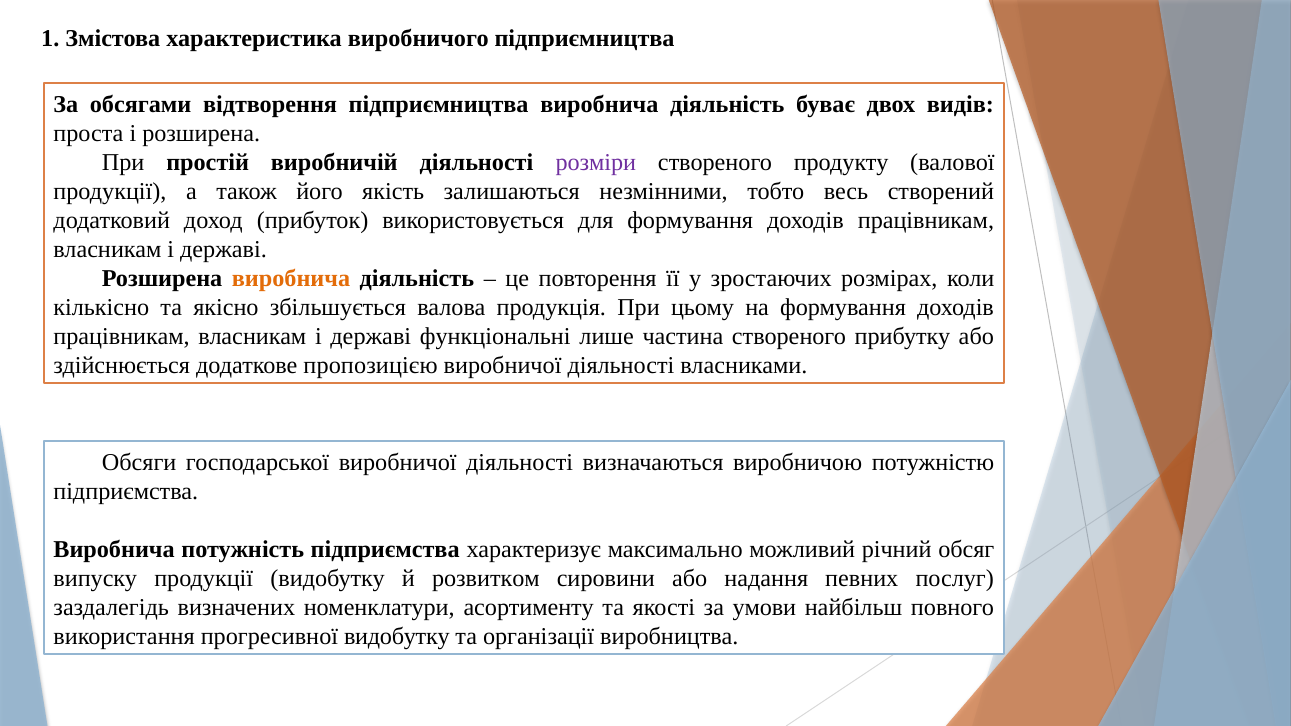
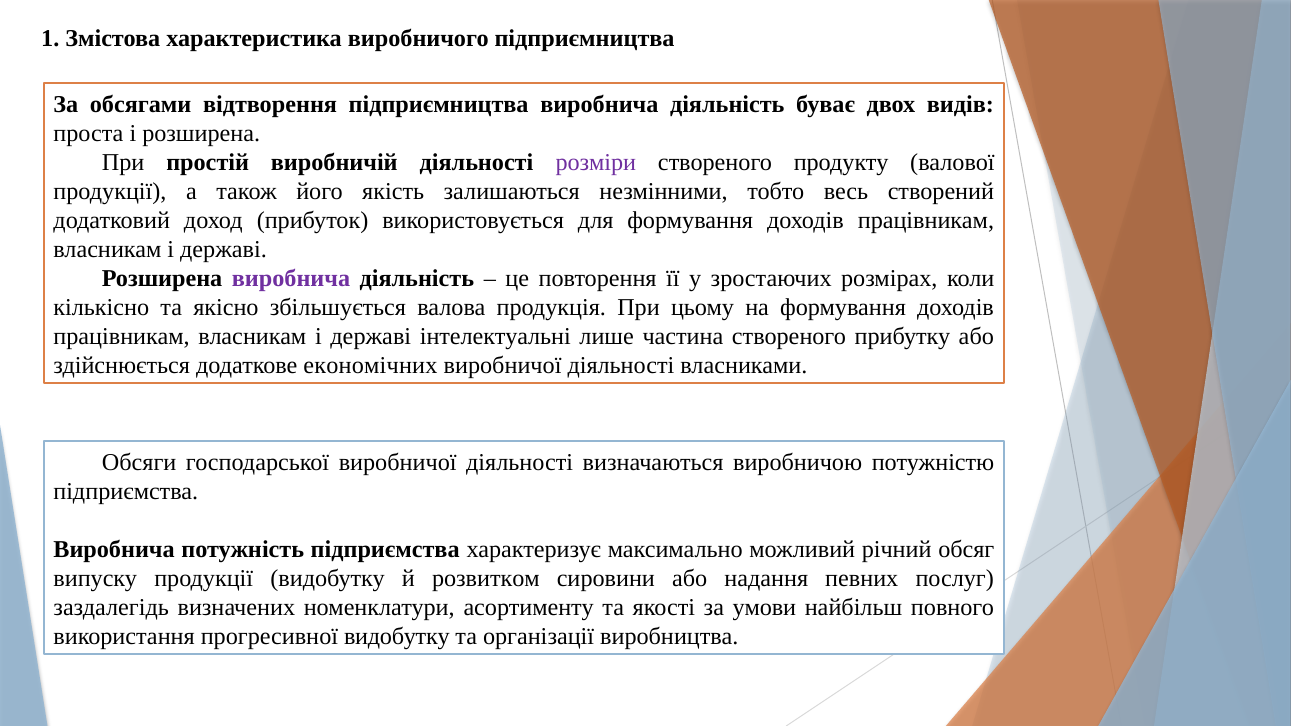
виробнича colour: orange -> purple (291, 279)
функціональні: функціональні -> інтелектуальні (495, 337)
пропозицією: пропозицією -> економічних (370, 366)
